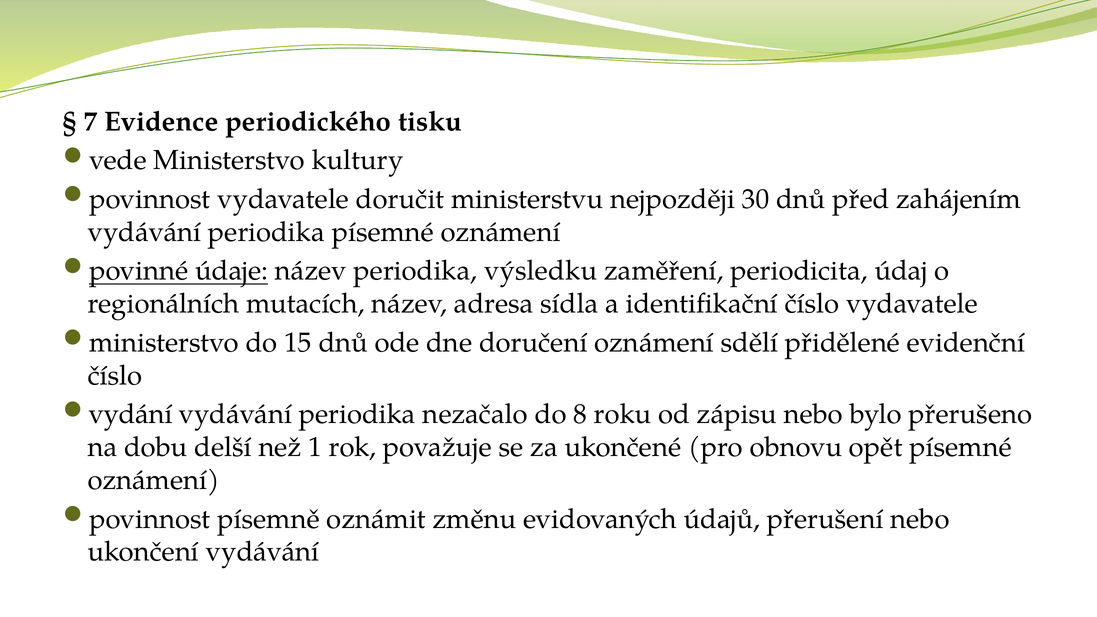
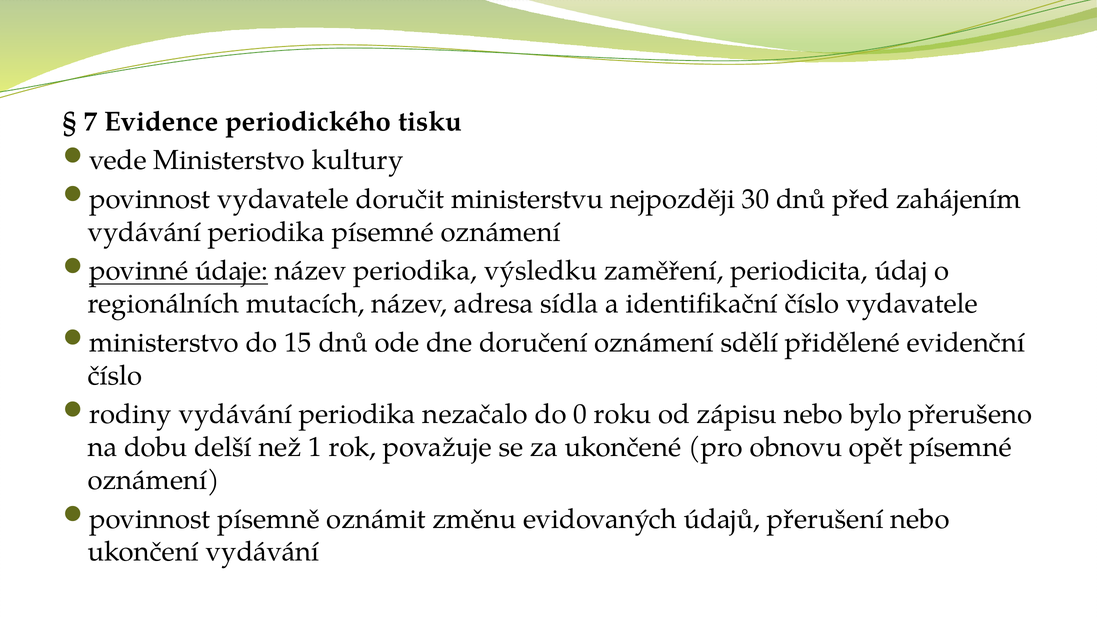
vydání: vydání -> rodiny (130, 414)
8: 8 -> 0 (580, 414)
